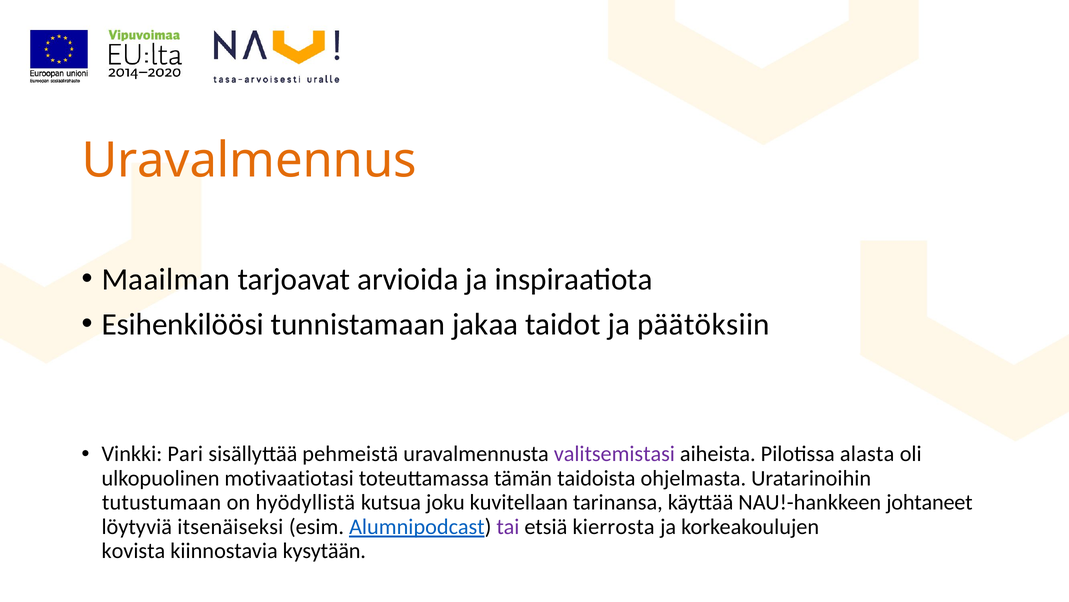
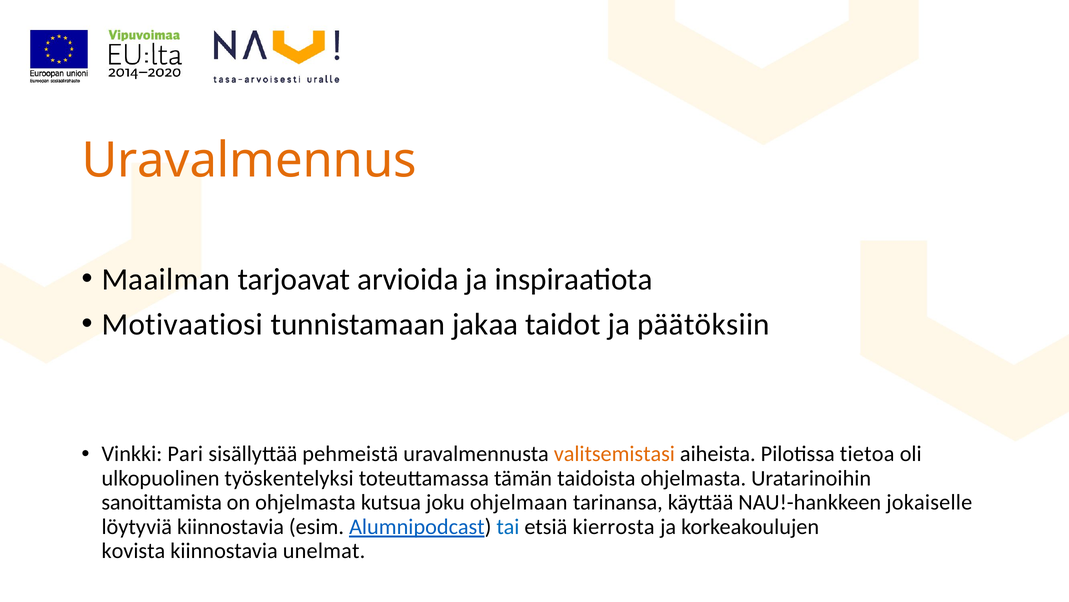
Esihenkilöösi: Esihenkilöösi -> Motivaatiosi (182, 324)
valitsemistasi colour: purple -> orange (614, 454)
alasta: alasta -> tietoa (867, 454)
motivaatiotasi: motivaatiotasi -> työskentelyksi (289, 478)
tutustumaan: tutustumaan -> sanoittamista (162, 502)
on hyödyllistä: hyödyllistä -> ohjelmasta (305, 502)
kuvitellaan: kuvitellaan -> ohjelmaan (519, 502)
johtaneet: johtaneet -> jokaiselle (929, 502)
löytyviä itsenäiseksi: itsenäiseksi -> kiinnostavia (230, 526)
tai colour: purple -> blue (508, 526)
kysytään: kysytään -> unelmat (324, 550)
